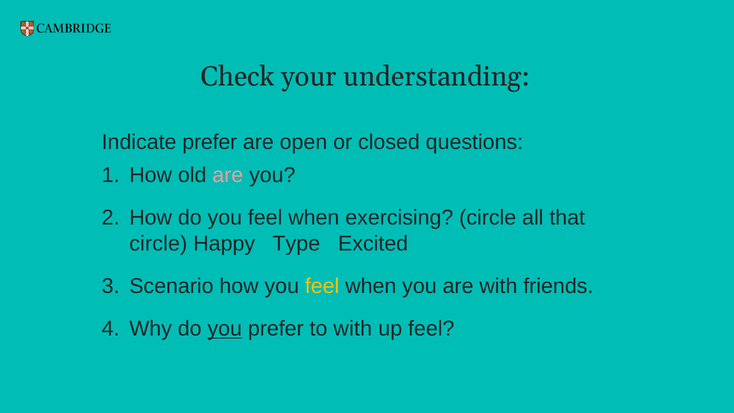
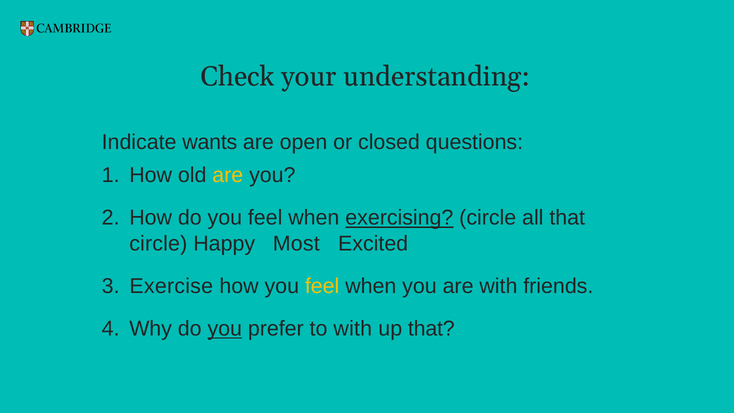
Indicate prefer: prefer -> wants (210, 142)
are colour: pink -> yellow (228, 175)
exercising underline: none -> present (399, 218)
Type: Type -> Most (296, 244)
Scenario: Scenario -> Exercise (171, 286)
up feel: feel -> that (431, 329)
